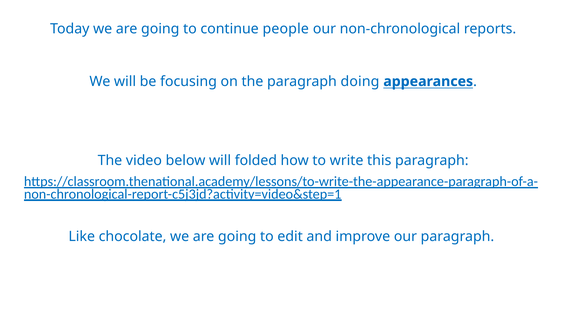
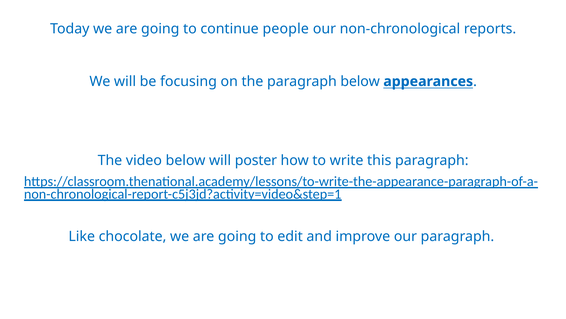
paragraph doing: doing -> below (360, 81)
folded: folded -> poster (256, 160)
